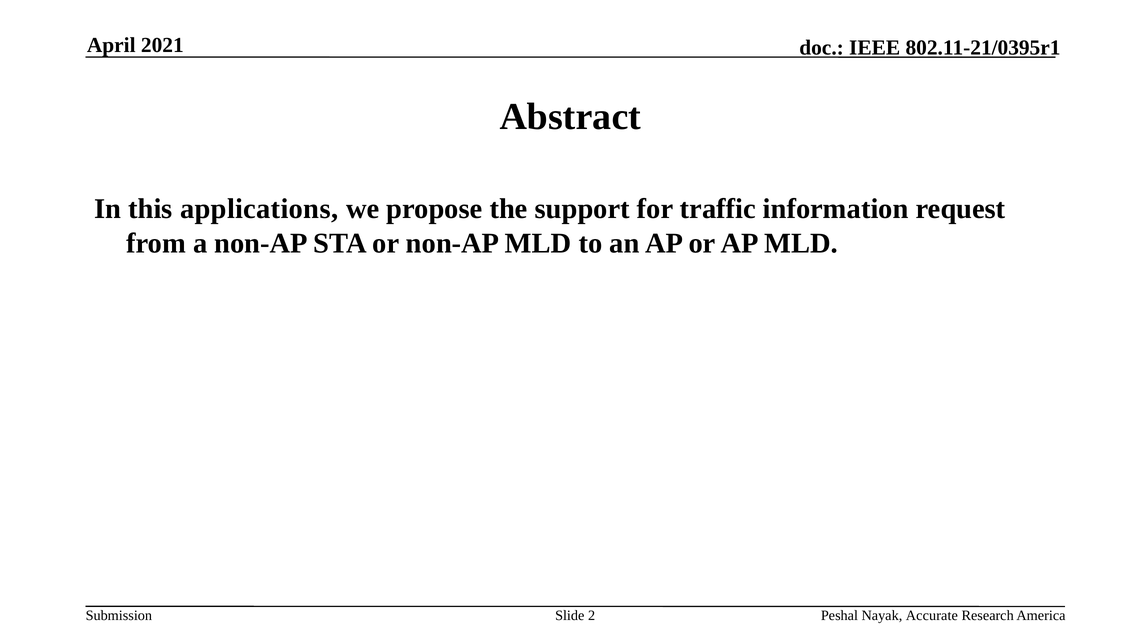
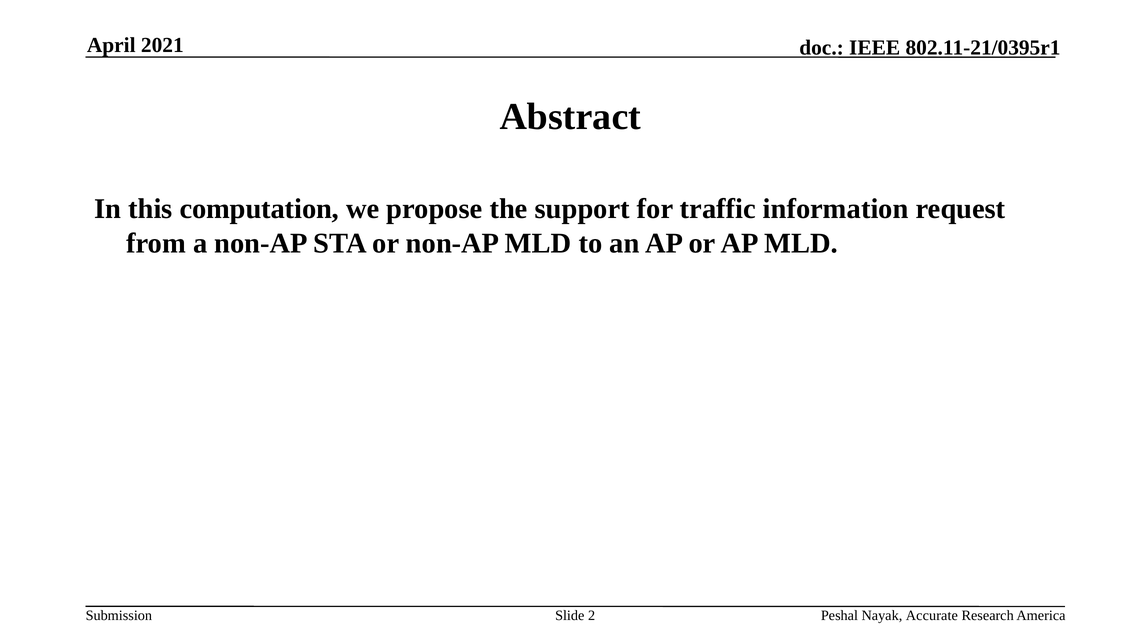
applications: applications -> computation (259, 209)
